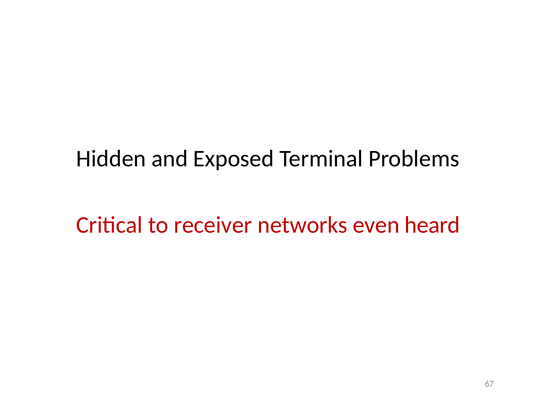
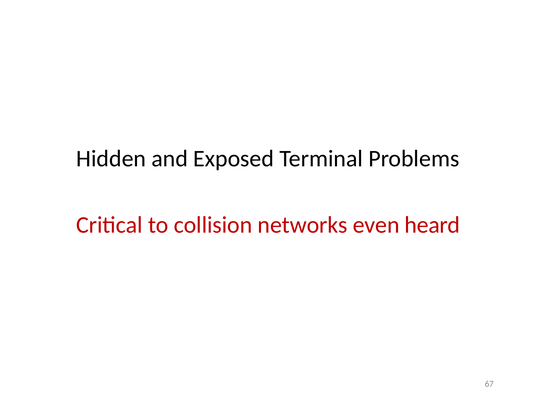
receiver: receiver -> collision (213, 225)
